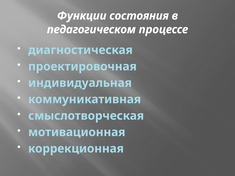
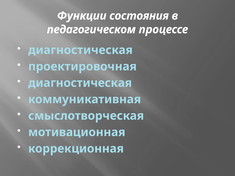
индивидуальная: индивидуальная -> диагностическая (80, 83)
